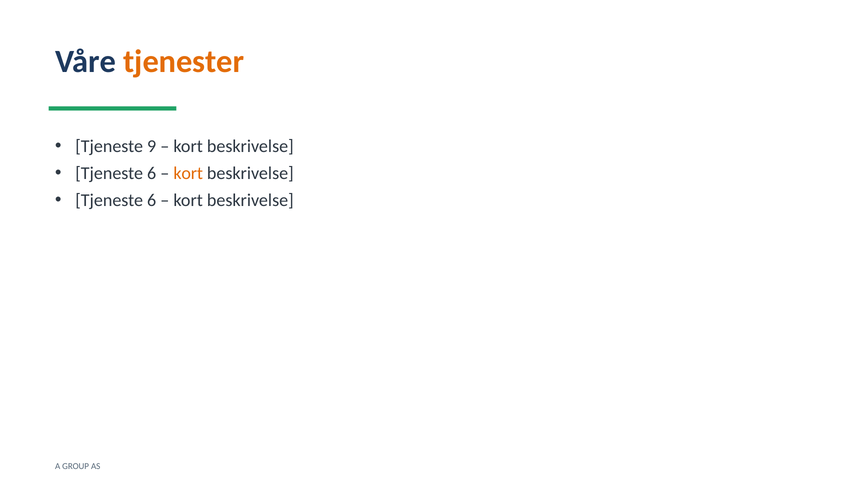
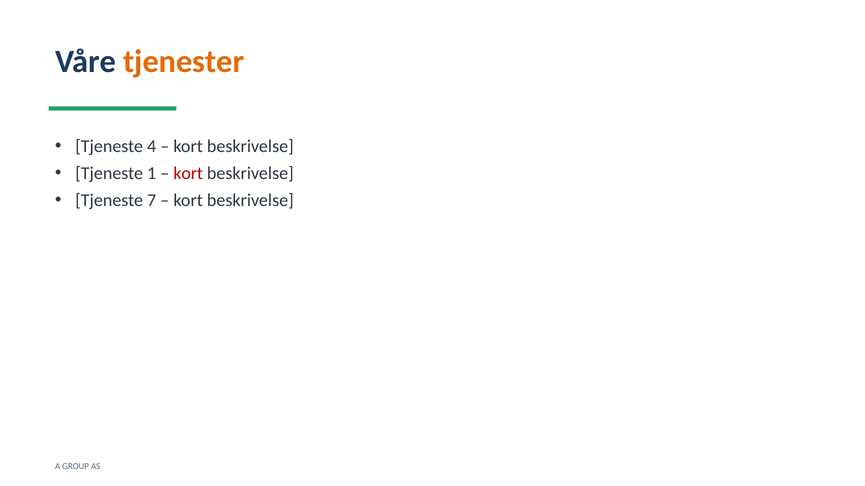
9: 9 -> 4 (152, 147)
6: 6 -> 1 (152, 174)
kort colour: orange -> red (188, 174)
6: 6 -> 7 (152, 201)
